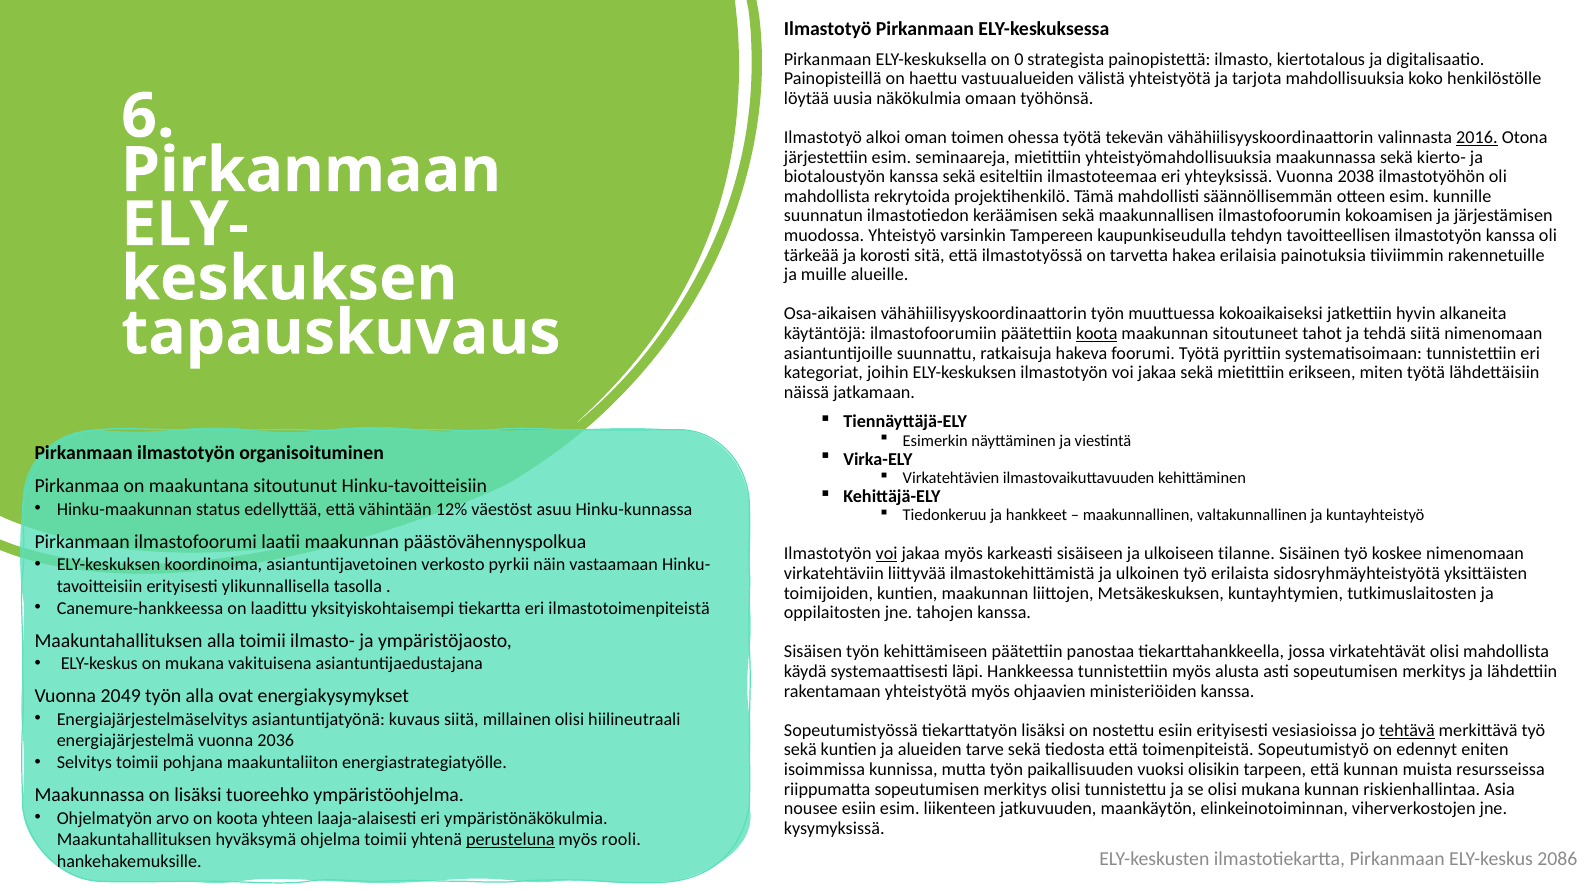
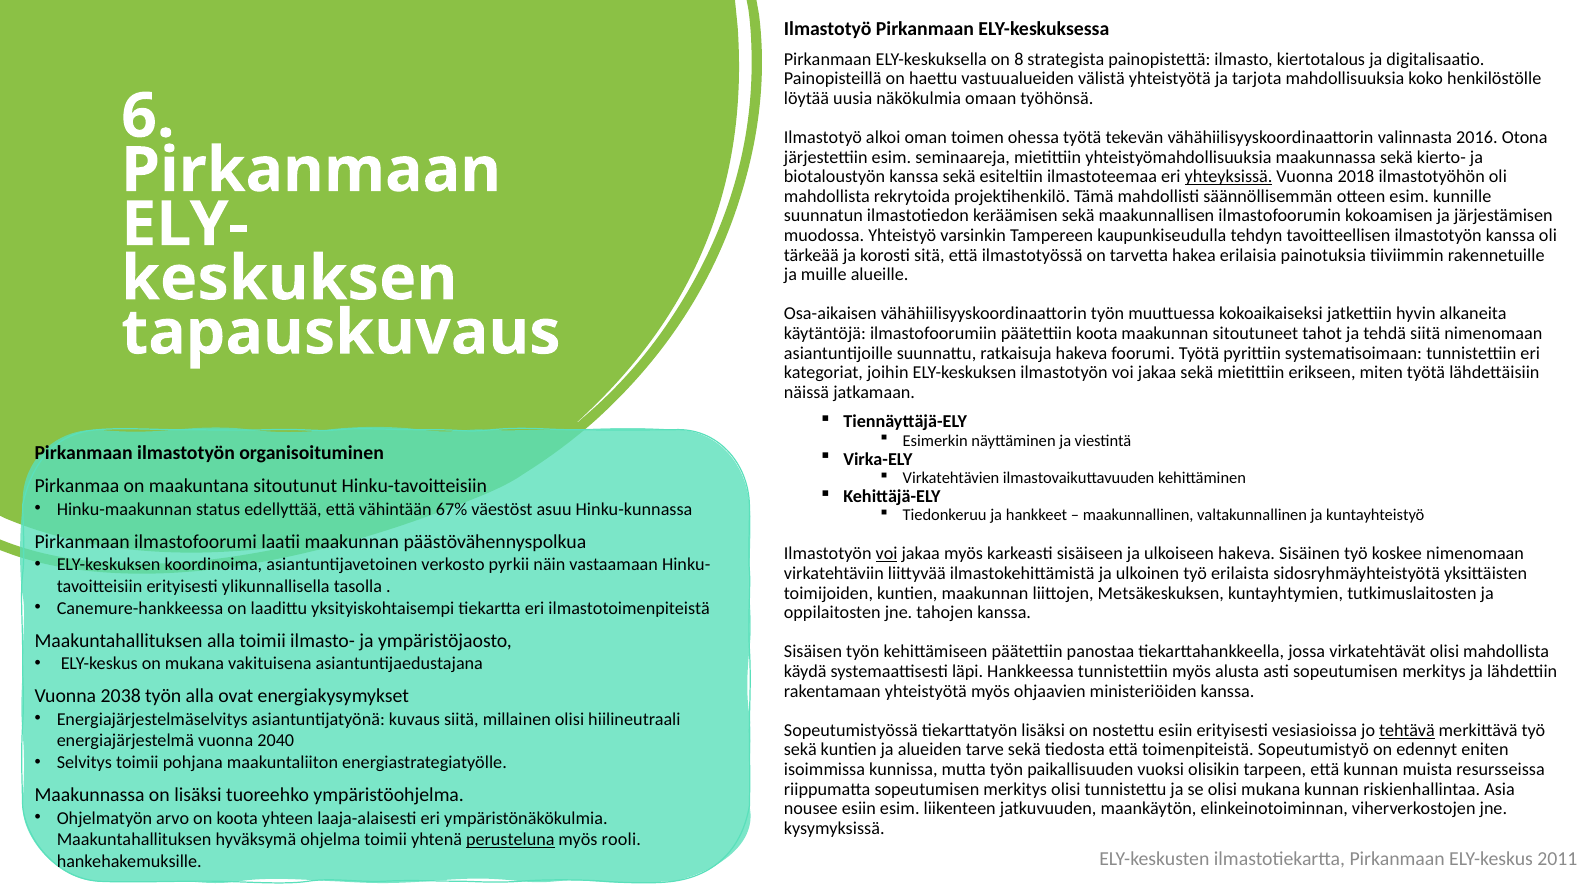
0: 0 -> 8 (1019, 59)
2016 underline: present -> none (1477, 138)
yhteyksissä underline: none -> present (1229, 177)
2038: 2038 -> 2018 (1356, 177)
koota underline: present -> none (1097, 334)
12%: 12% -> 67% (452, 509)
ulkoiseen tilanne: tilanne -> hakeva (1247, 554)
2049: 2049 -> 2038 (121, 696)
2036: 2036 -> 2040 (276, 741)
2086: 2086 -> 2011 (1557, 859)
